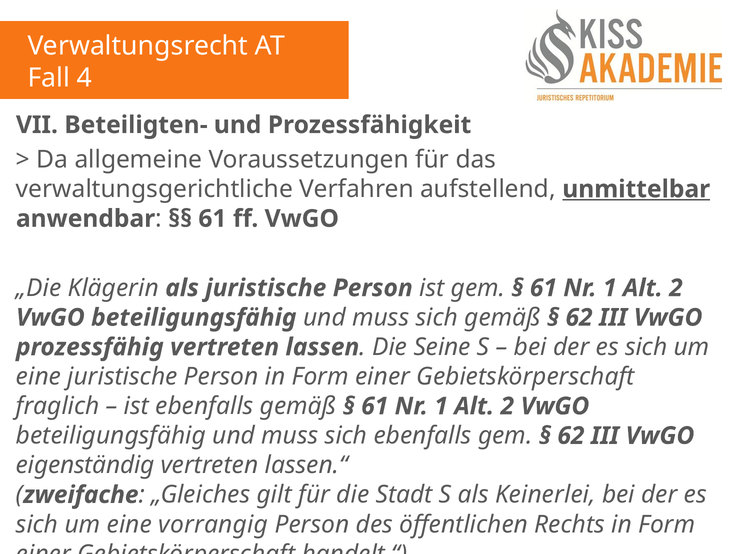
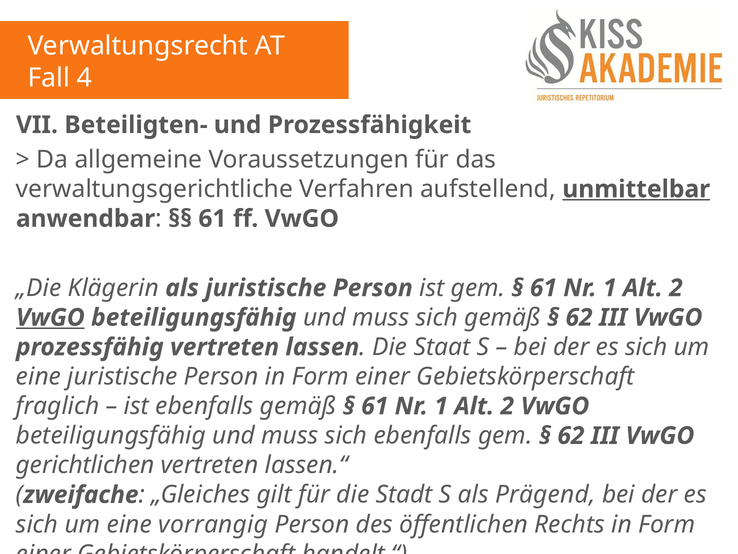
VwGO underline: none -> present (50, 317)
Seine: Seine -> Staat (442, 347)
eigenständig: eigenständig -> gerichtlichen (85, 465)
Keinerlei: Keinerlei -> Prägend (545, 494)
